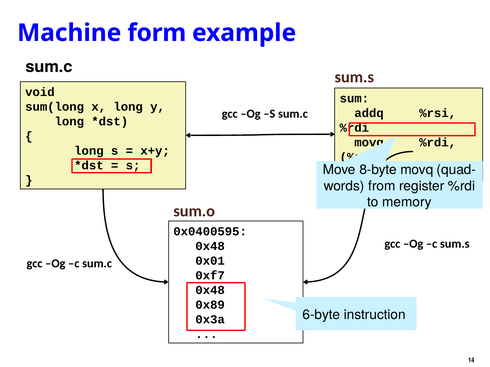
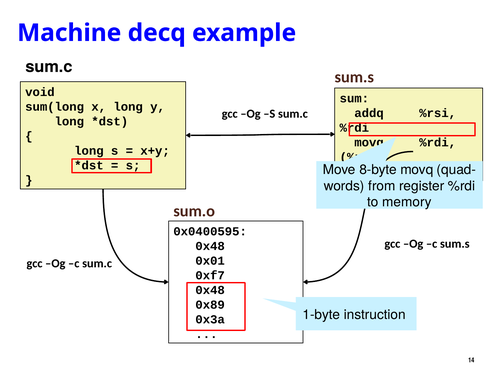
form: form -> decq (157, 33)
6-byte: 6-byte -> 1-byte (321, 315)
